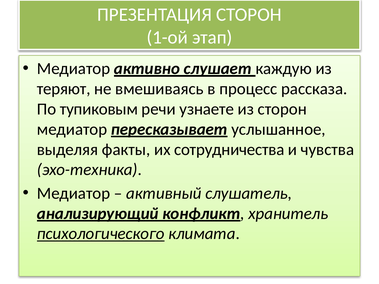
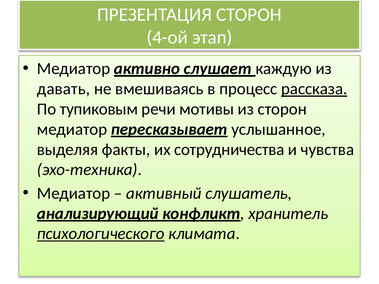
1-ой: 1-ой -> 4-ой (167, 37)
теряют: теряют -> давать (64, 89)
рассказа underline: none -> present (314, 89)
узнаете: узнаете -> мотивы (207, 109)
